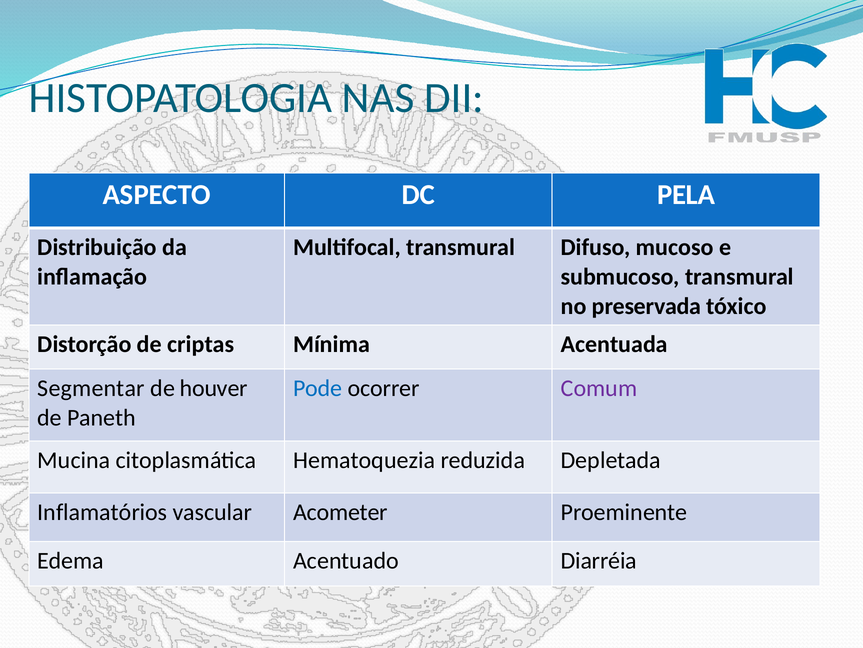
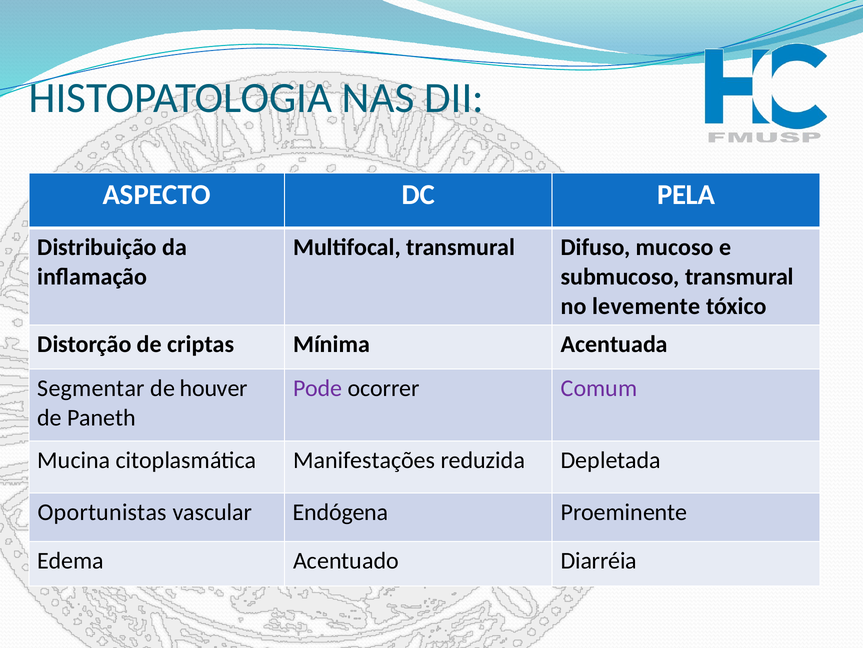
preservada: preservada -> levemente (646, 306)
Pode colour: blue -> purple (318, 388)
Hematoquezia: Hematoquezia -> Manifestações (364, 460)
Inflamatórios: Inflamatórios -> Oportunistas (102, 512)
Acometer: Acometer -> Endógena (341, 512)
